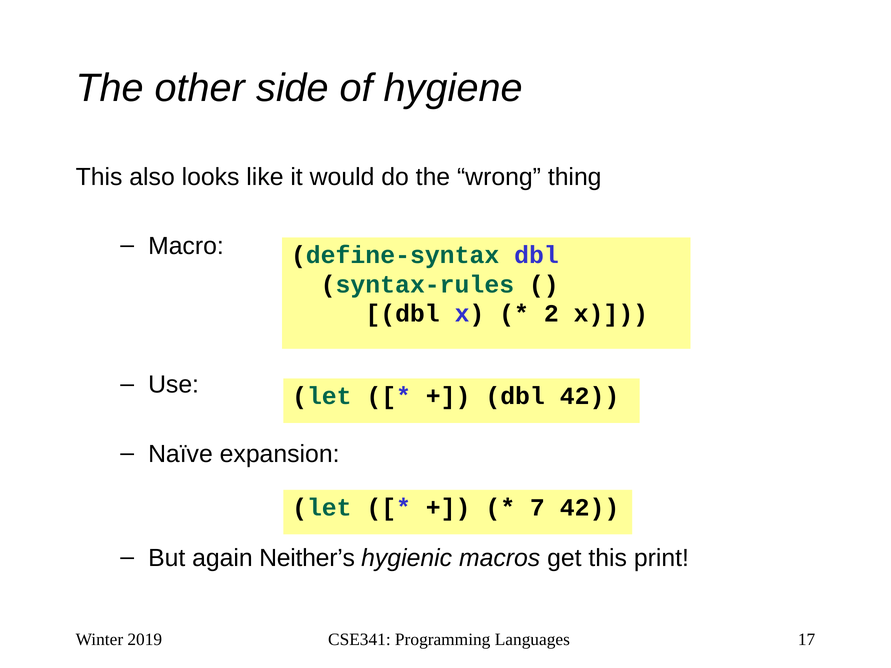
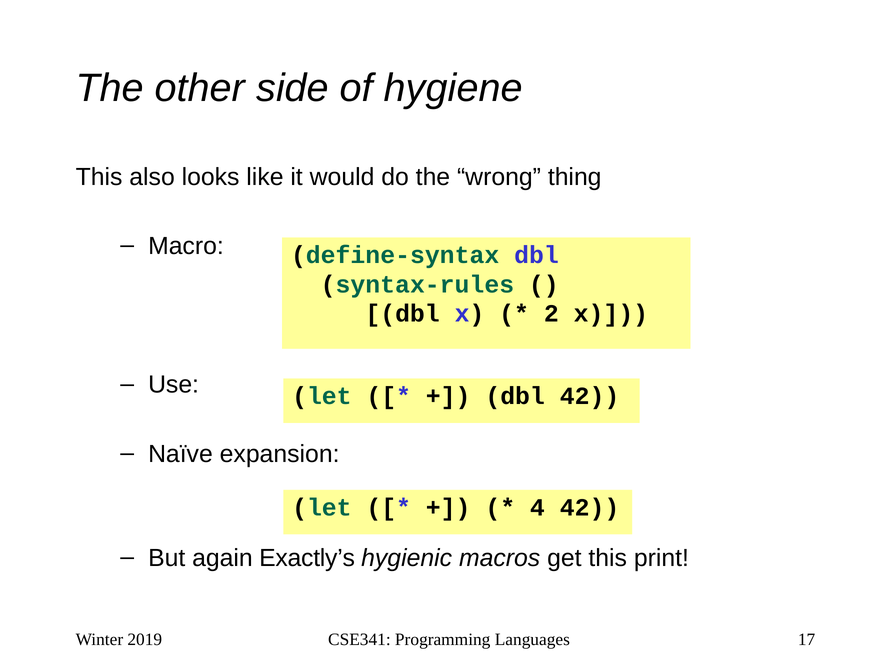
7: 7 -> 4 (537, 508)
Neither’s: Neither’s -> Exactly’s (307, 558)
